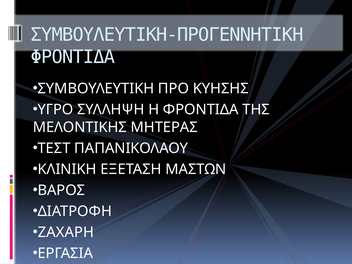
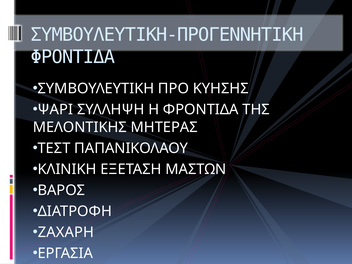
ΥΓΡΟ: ΥΓΡΟ -> ΨΑΡΙ (55, 110)
